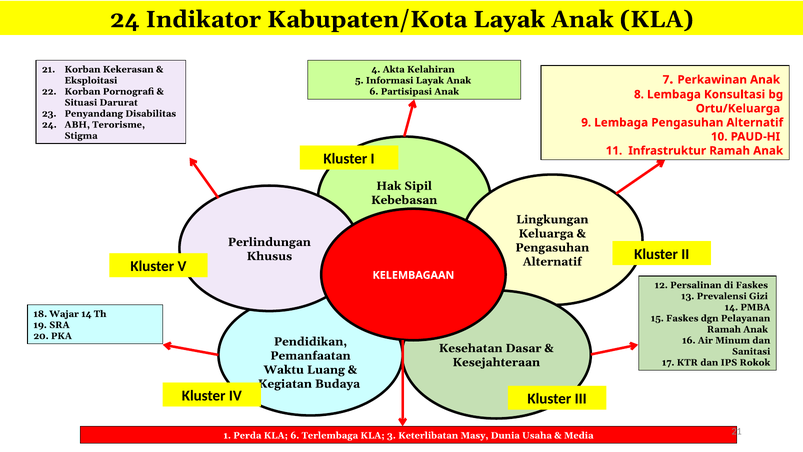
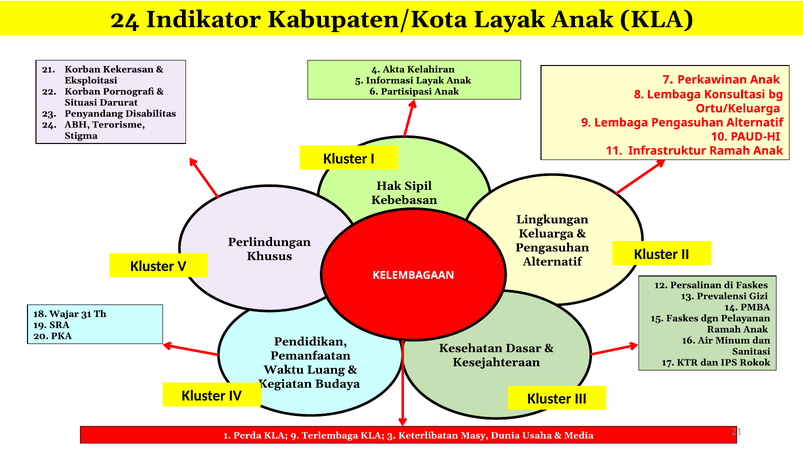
Wajar 14: 14 -> 31 (86, 314)
KLA 6: 6 -> 9 (295, 435)
